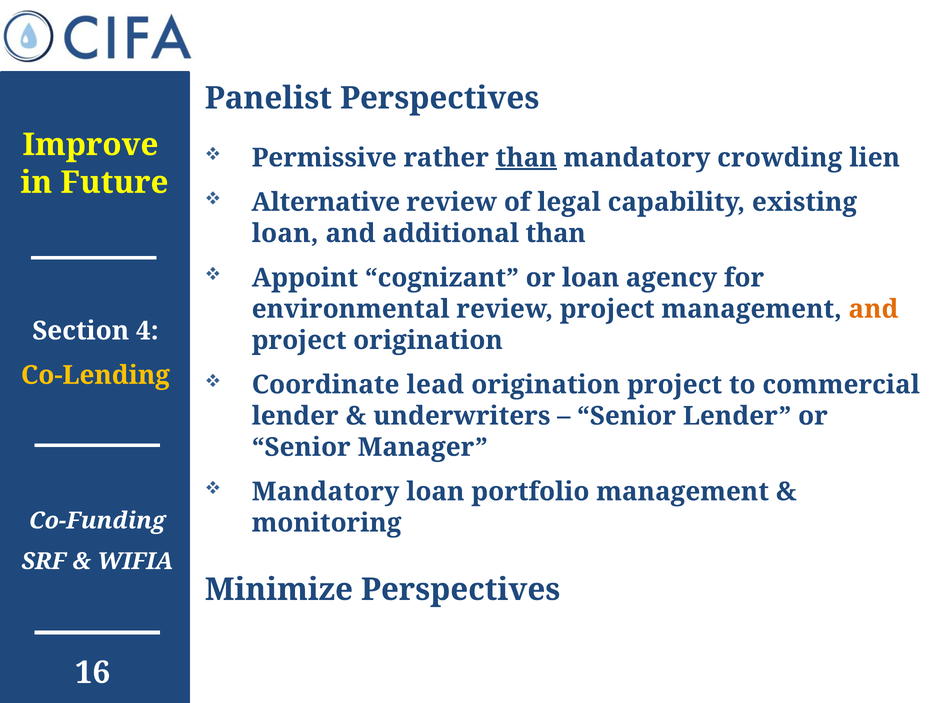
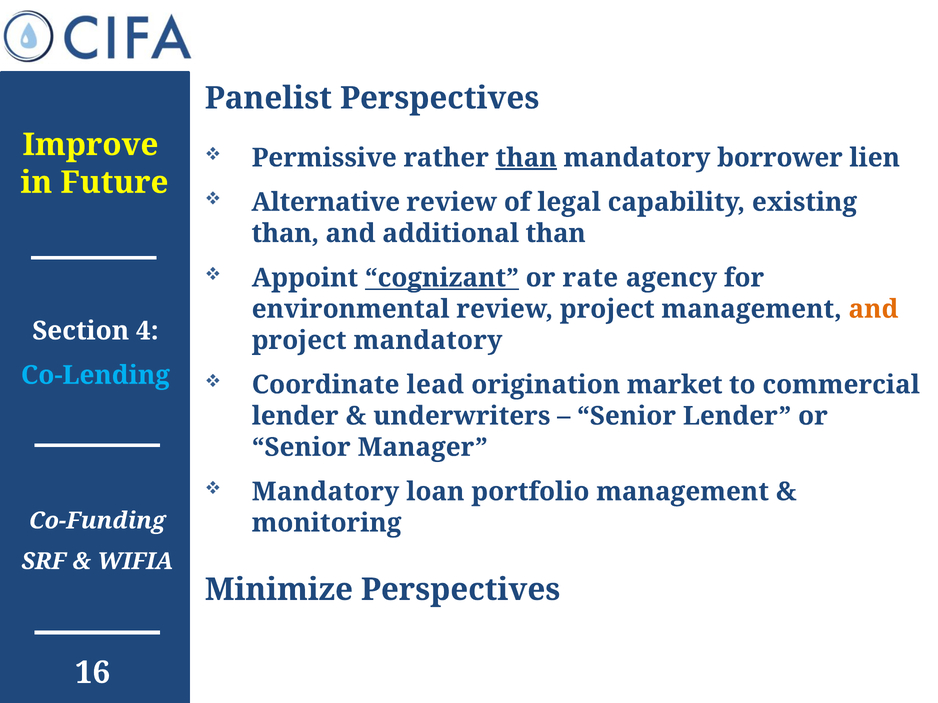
crowding: crowding -> borrower (780, 158)
loan: loan -> than (285, 234)
cognizant underline: none -> present (442, 278)
or loan: loan -> rate (590, 278)
project origination: origination -> mandatory (428, 341)
Co-Lending colour: yellow -> light blue (95, 375)
origination project: project -> market (675, 385)
